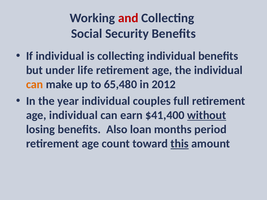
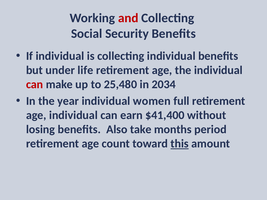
can colour: orange -> red (35, 84)
65,480: 65,480 -> 25,480 (120, 84)
2012: 2012 -> 2034 (164, 84)
couples: couples -> women (152, 101)
without underline: present -> none (207, 115)
loan: loan -> take (141, 130)
